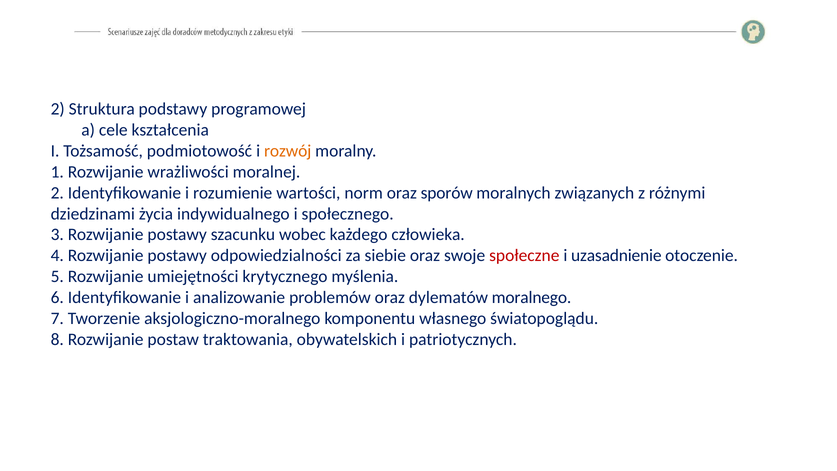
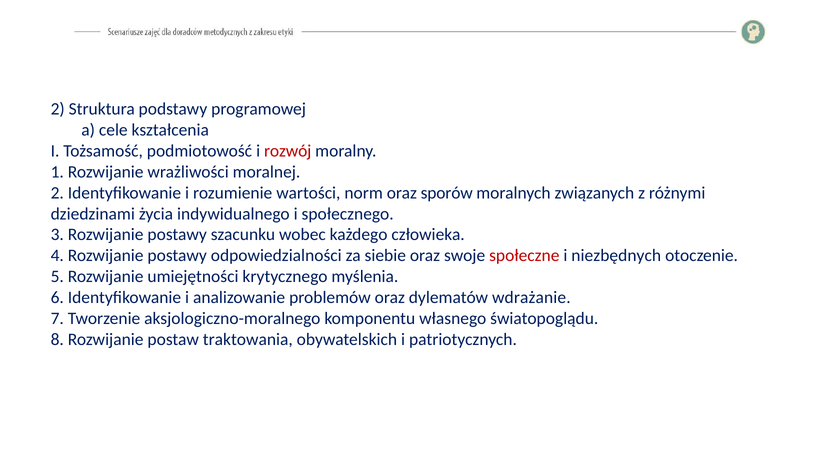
rozwój colour: orange -> red (288, 151)
uzasadnienie: uzasadnienie -> niezbędnych (616, 255)
moralnego: moralnego -> wdrażanie (531, 297)
